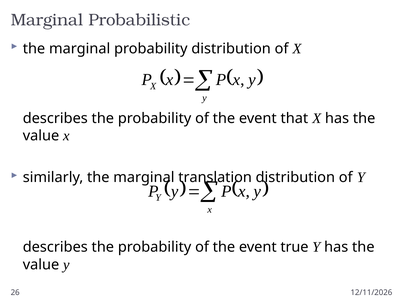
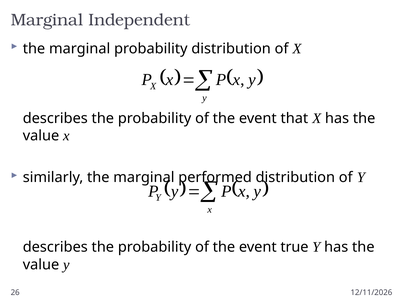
Probabilistic: Probabilistic -> Independent (139, 20)
translation: translation -> performed (215, 178)
